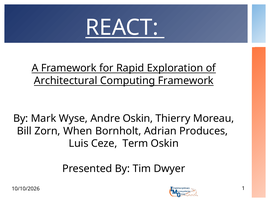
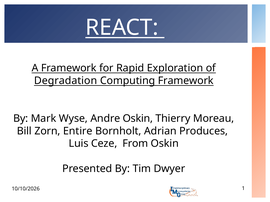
Architectural: Architectural -> Degradation (66, 81)
When: When -> Entire (78, 131)
Term: Term -> From (135, 144)
